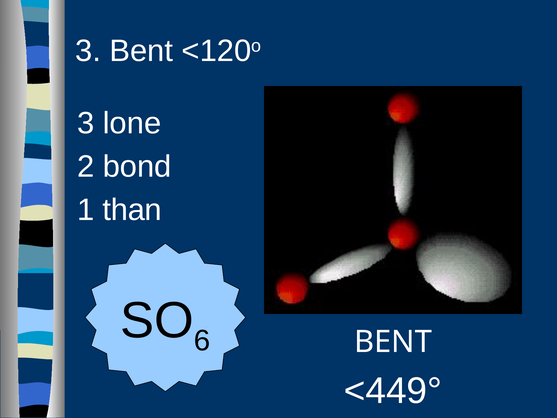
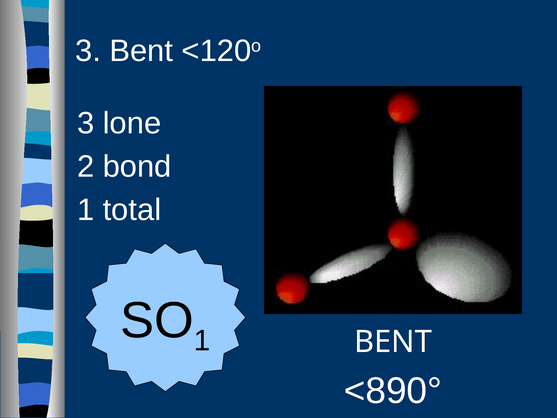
than: than -> total (132, 210)
6: 6 -> 1 (202, 340)
<449°: <449° -> <890° (393, 391)
